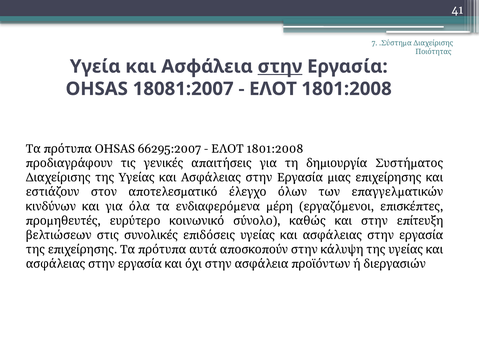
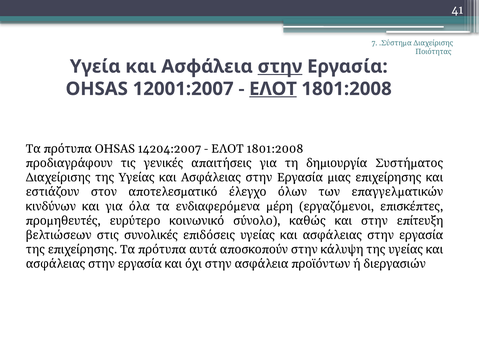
18081:2007: 18081:2007 -> 12001:2007 (183, 89)
EΛΟΤ underline: none -> present (273, 89)
66295:2007: 66295:2007 -> 14204:2007 (169, 148)
